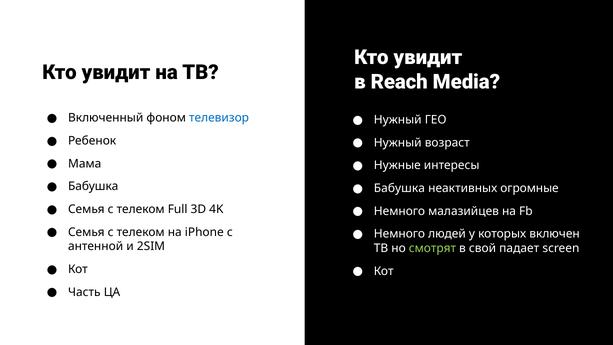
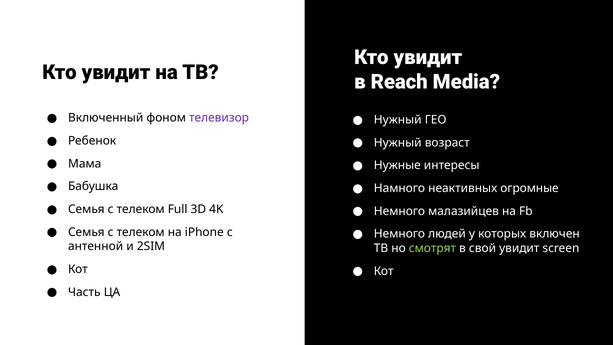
телевизор colour: blue -> purple (219, 118)
Бабушка: Бабушка -> Намного (399, 188)
свой падает: падает -> увидит (519, 248)
